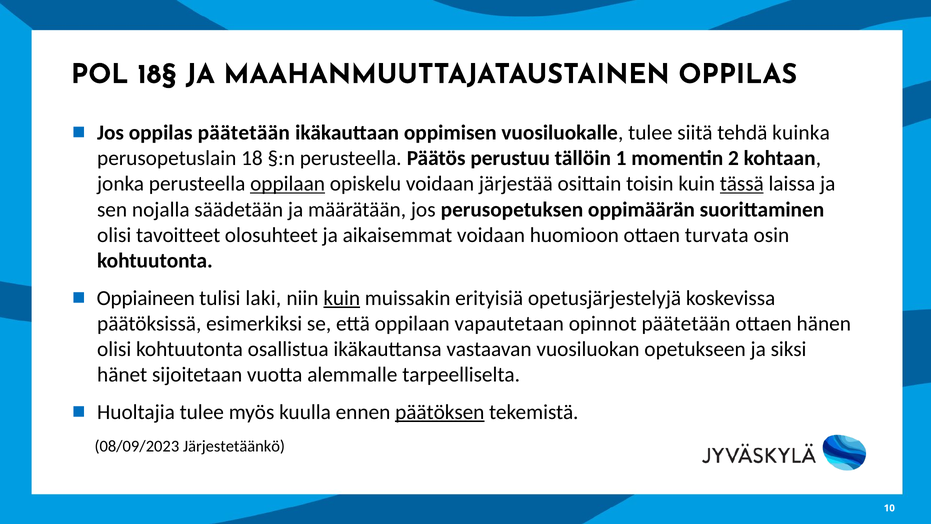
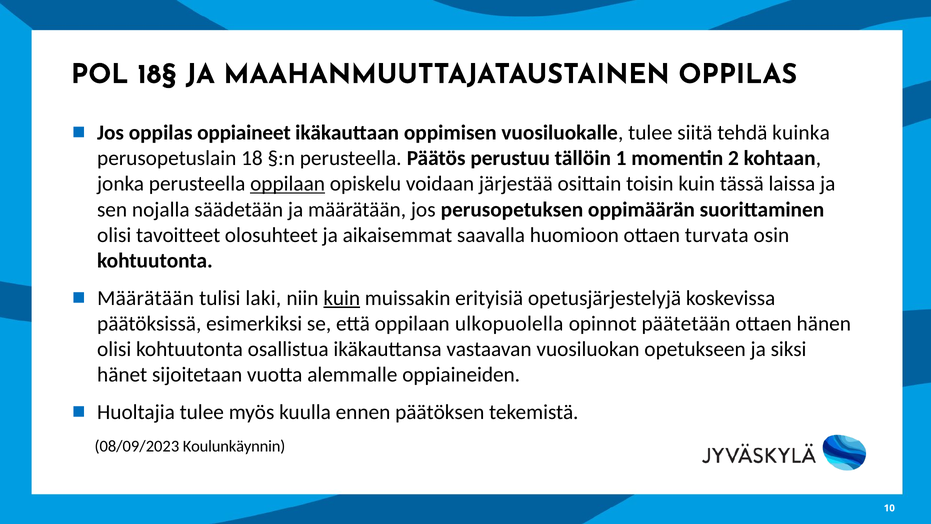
oppilas päätetään: päätetään -> oppiaineet (244, 133)
tässä underline: present -> none (742, 184)
aikaisemmat voidaan: voidaan -> saavalla (491, 235)
Oppiaineen: Oppiaineen -> Määrätään (146, 298)
vapautetaan: vapautetaan -> ulkopuolella (509, 323)
tarpeelliselta: tarpeelliselta -> oppiaineiden (461, 375)
päätöksen underline: present -> none (440, 412)
Järjestetäänkö: Järjestetäänkö -> Koulunkäynnin (234, 446)
